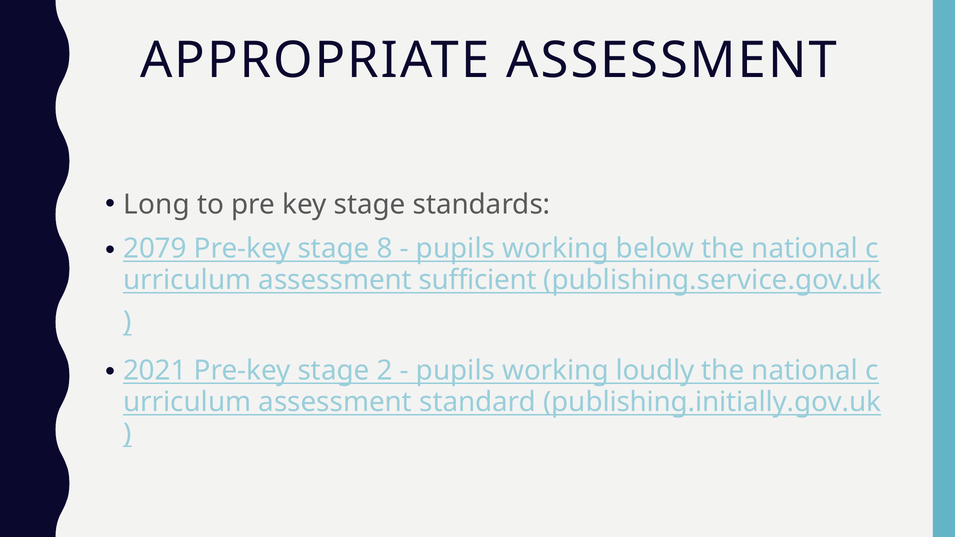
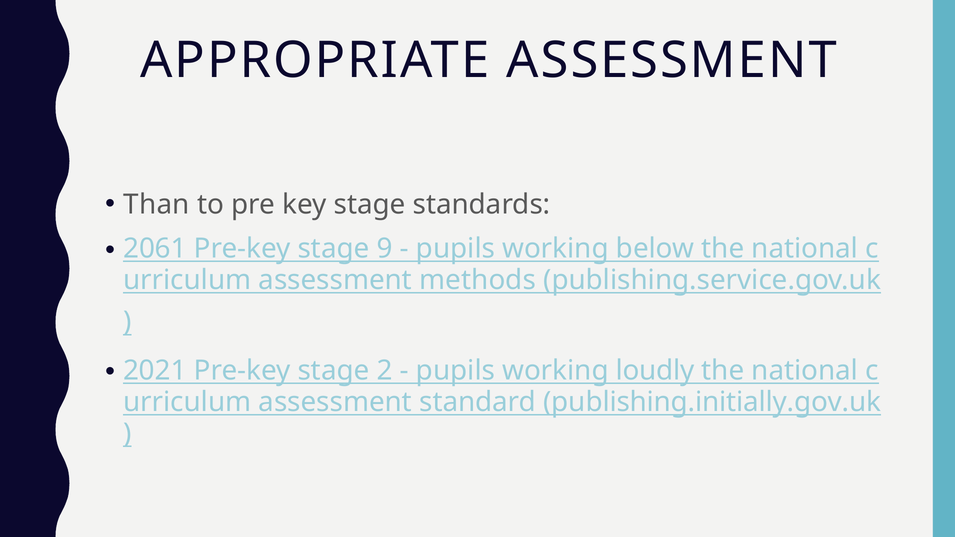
Long: Long -> Than (157, 205)
2079: 2079 -> 2061 (155, 249)
8: 8 -> 9 (385, 249)
sufficient: sufficient -> methods (478, 280)
